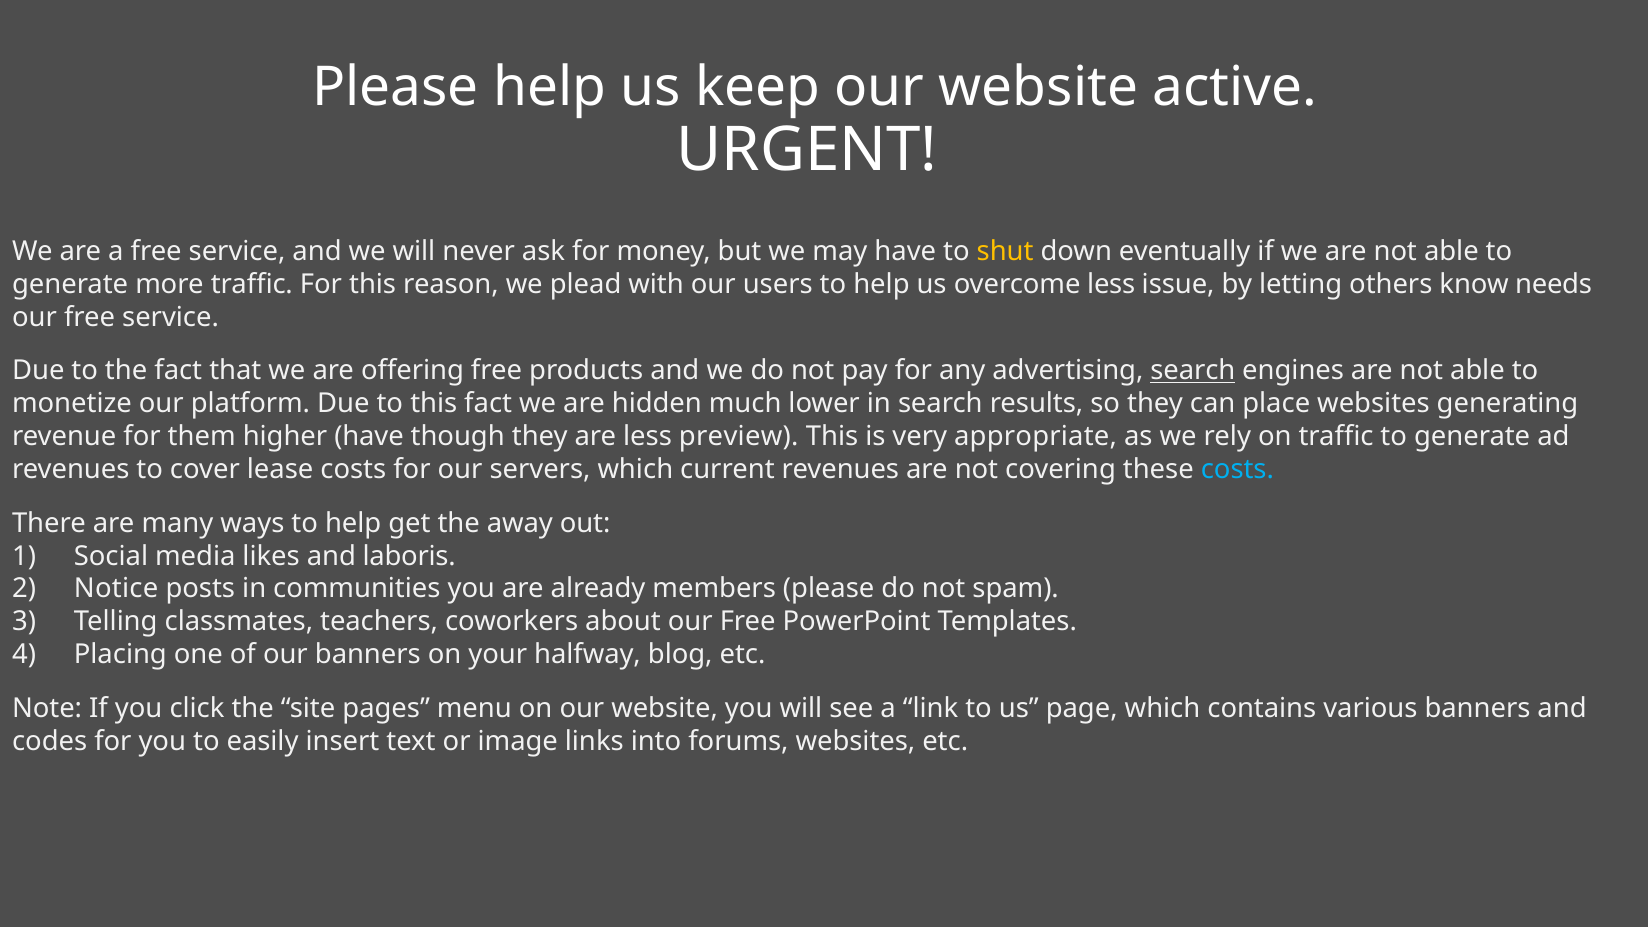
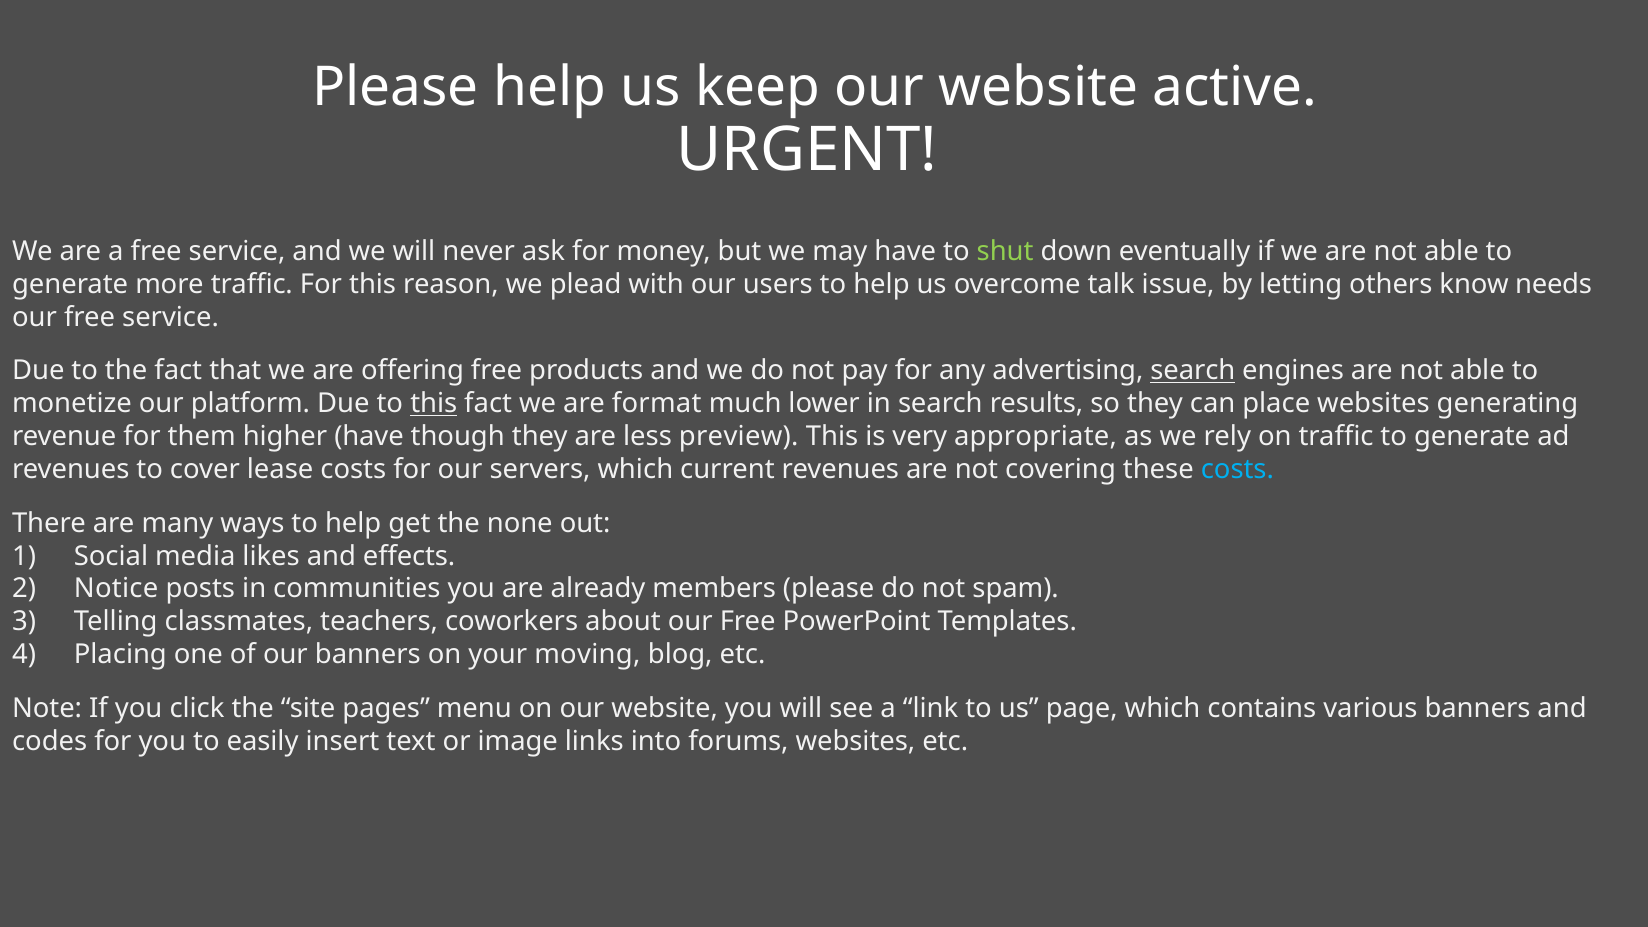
shut colour: yellow -> light green (1005, 251)
overcome less: less -> talk (1111, 284)
this underline: none -> present (434, 404)
hidden: hidden -> format (657, 404)
away: away -> none (520, 523)
laboris: laboris -> effects (409, 556)
halfway: halfway -> moving (587, 655)
